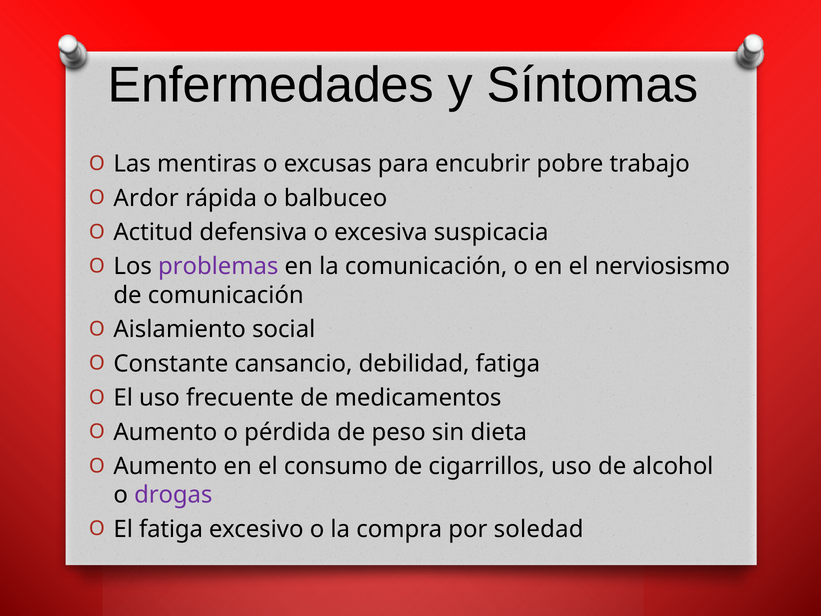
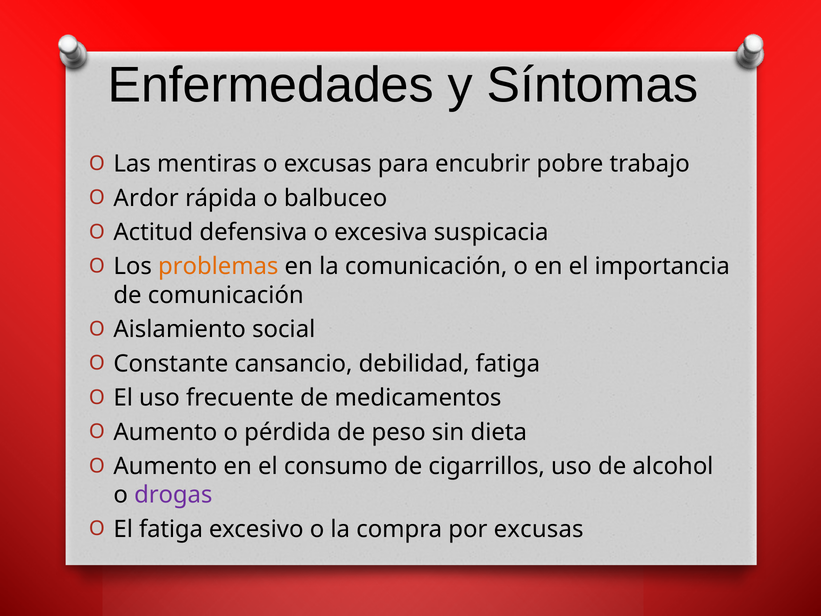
problemas colour: purple -> orange (218, 266)
nerviosismo: nerviosismo -> importancia (662, 266)
por soledad: soledad -> excusas (539, 529)
